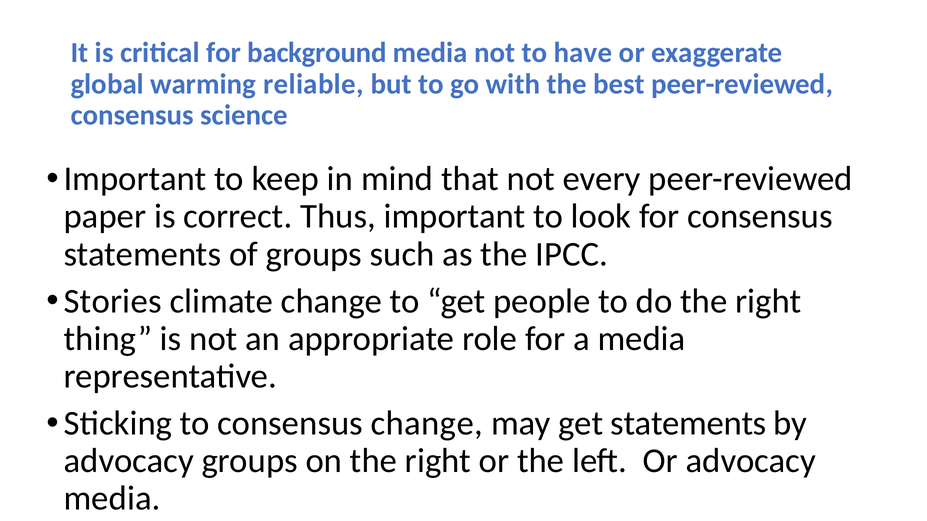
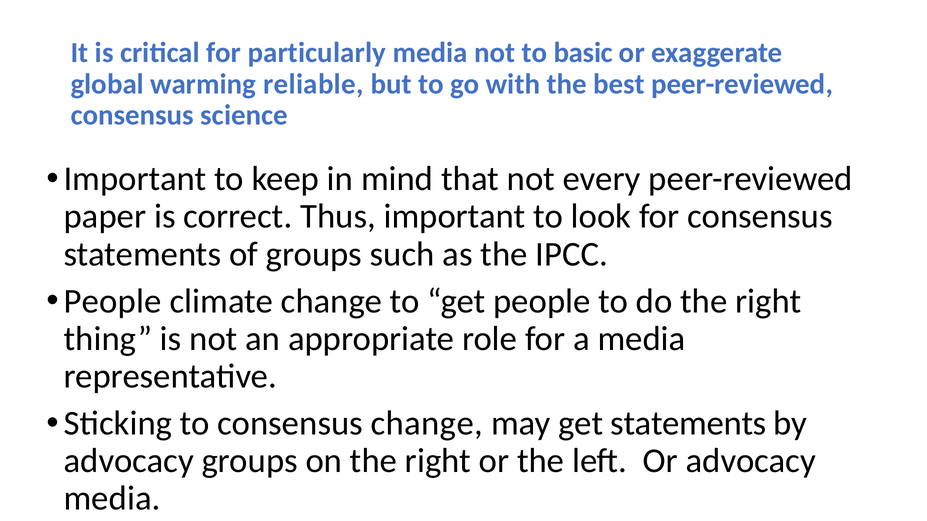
background: background -> particularly (317, 53)
have: have -> basic (583, 53)
Stories: Stories -> People (113, 301)
